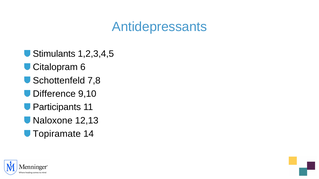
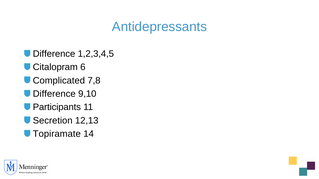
Stimulants: Stimulants -> Difference (54, 54)
Schottenfeld: Schottenfeld -> Complicated (59, 81)
Naloxone: Naloxone -> Secretion (53, 121)
